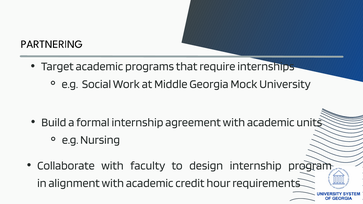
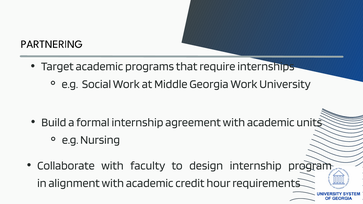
Georgia Mock: Mock -> Work (244, 84)
